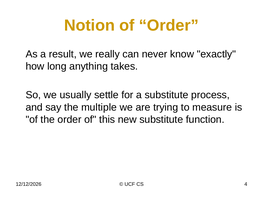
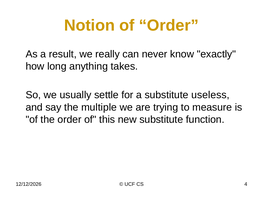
process: process -> useless (210, 95)
